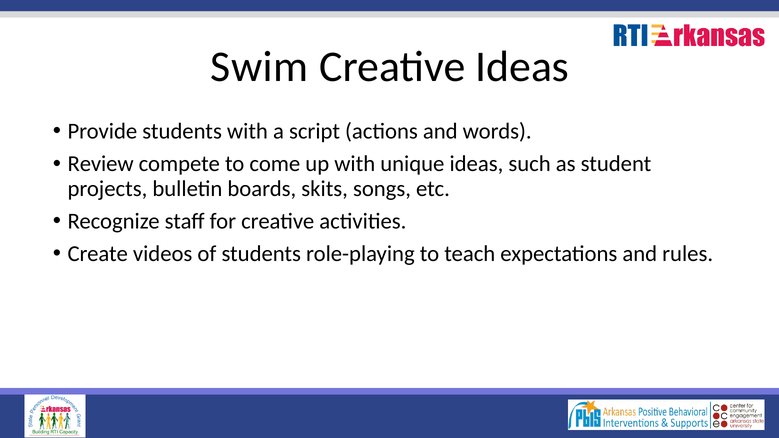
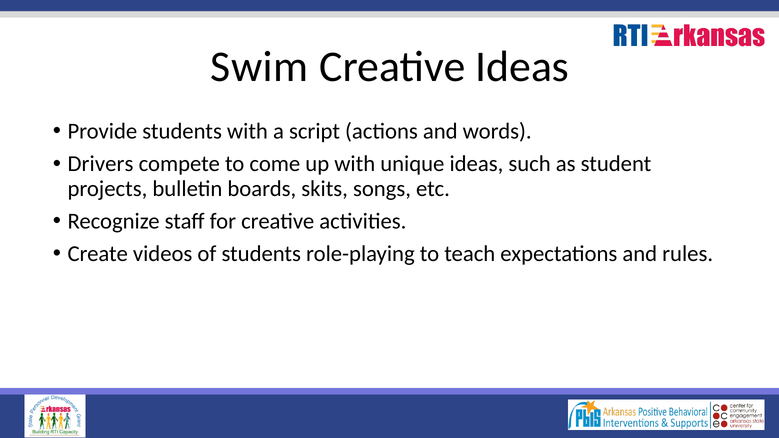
Review: Review -> Drivers (101, 164)
